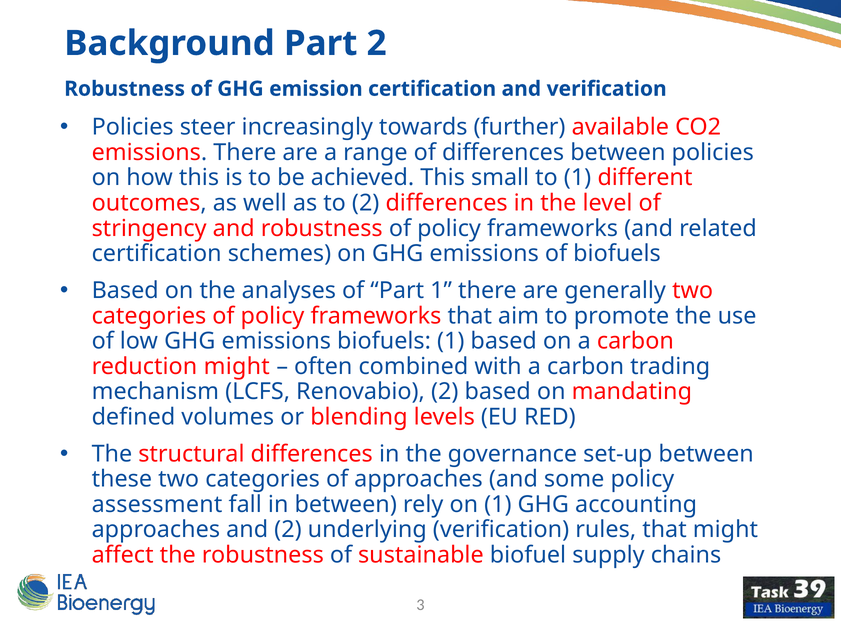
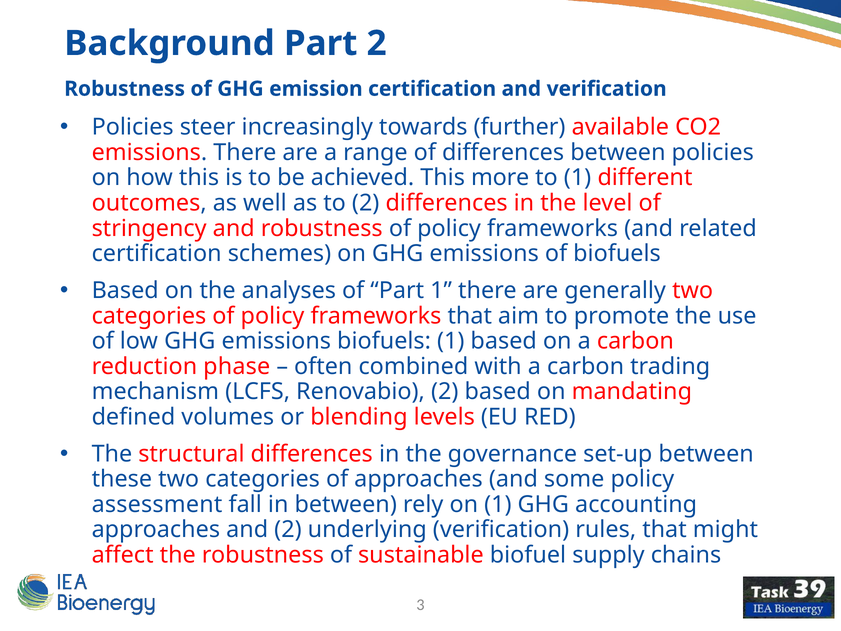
small: small -> more (500, 178)
reduction might: might -> phase (237, 366)
